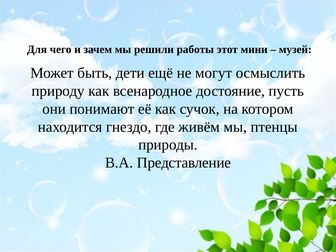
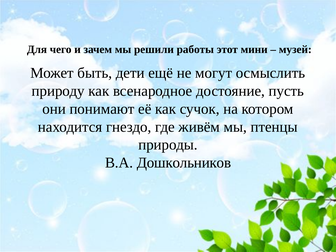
Представление: Представление -> Дошкольников (184, 163)
